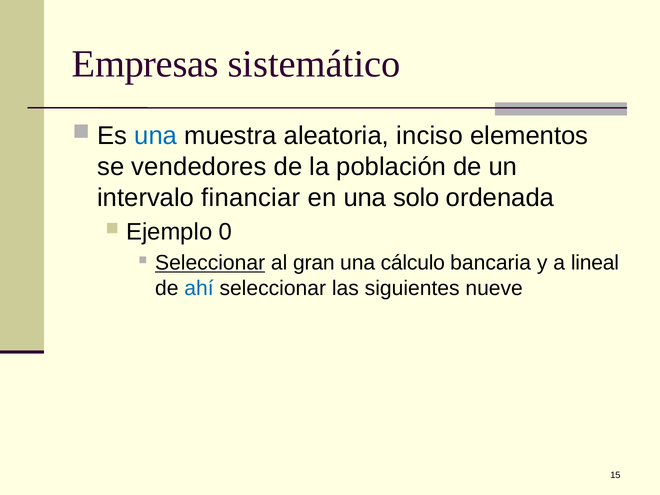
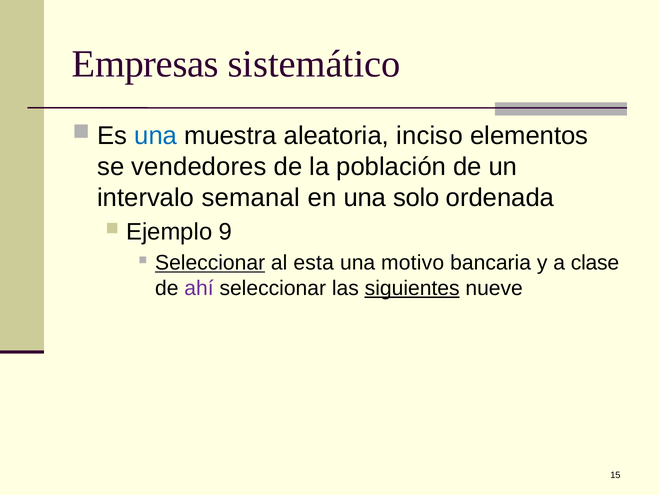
financiar: financiar -> semanal (251, 198)
0: 0 -> 9 (226, 232)
gran: gran -> esta (314, 263)
cálculo: cálculo -> motivo (413, 263)
lineal: lineal -> clase (595, 263)
ahí colour: blue -> purple (199, 288)
siguientes underline: none -> present (412, 288)
